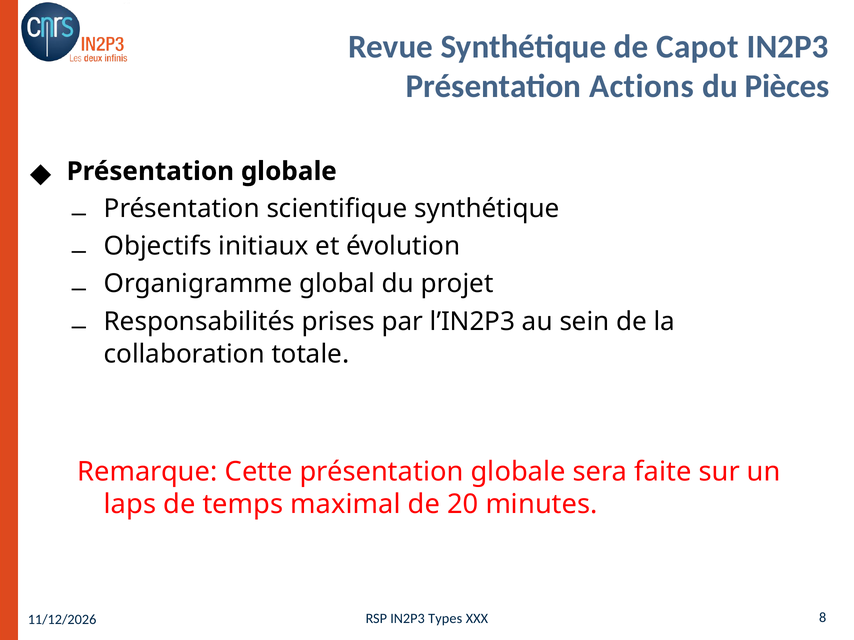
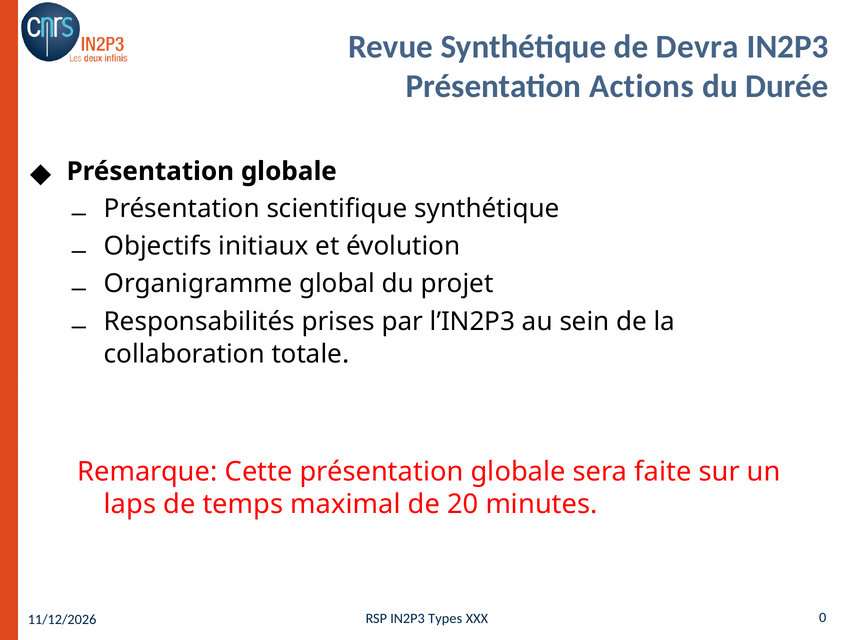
Capot: Capot -> Devra (697, 47)
Pièces: Pièces -> Durée (787, 86)
8: 8 -> 0 (823, 618)
